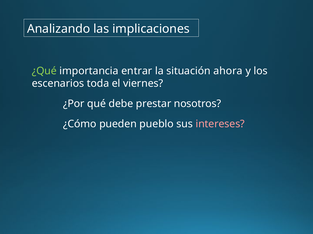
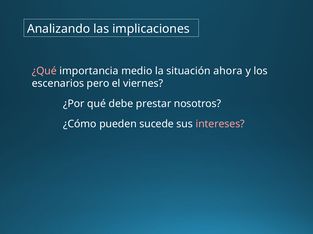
¿Qué colour: light green -> pink (44, 71)
entrar: entrar -> medio (137, 71)
toda: toda -> pero (98, 84)
pueblo: pueblo -> sucede (157, 124)
